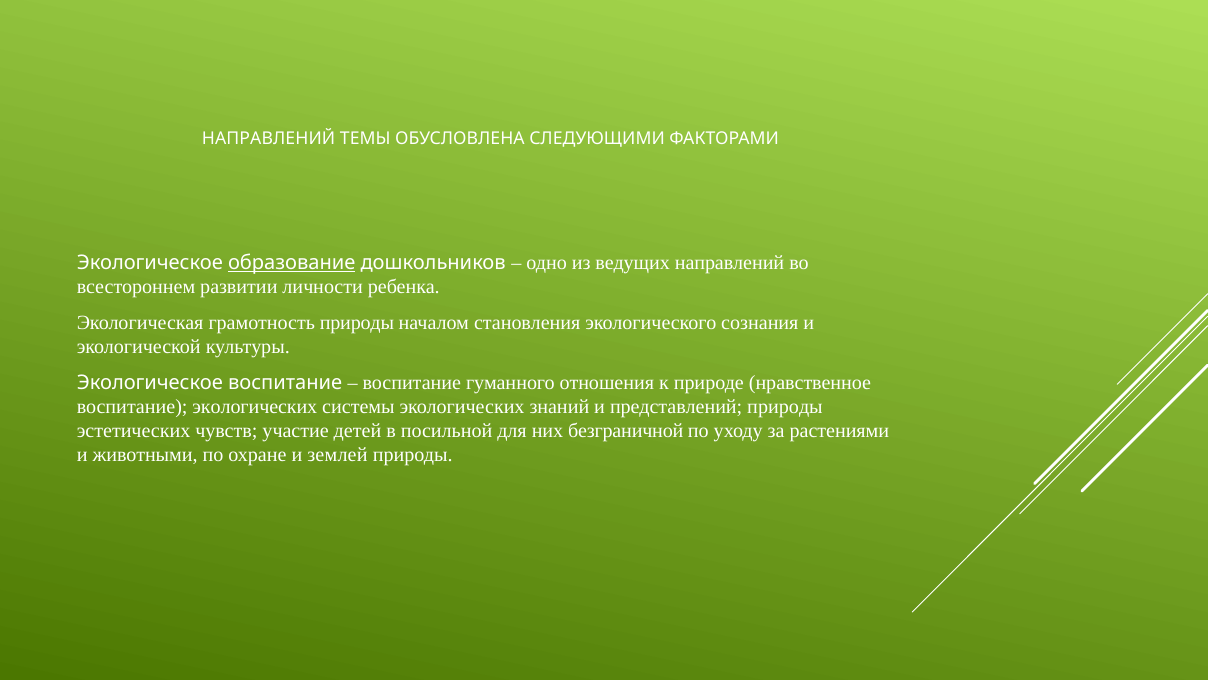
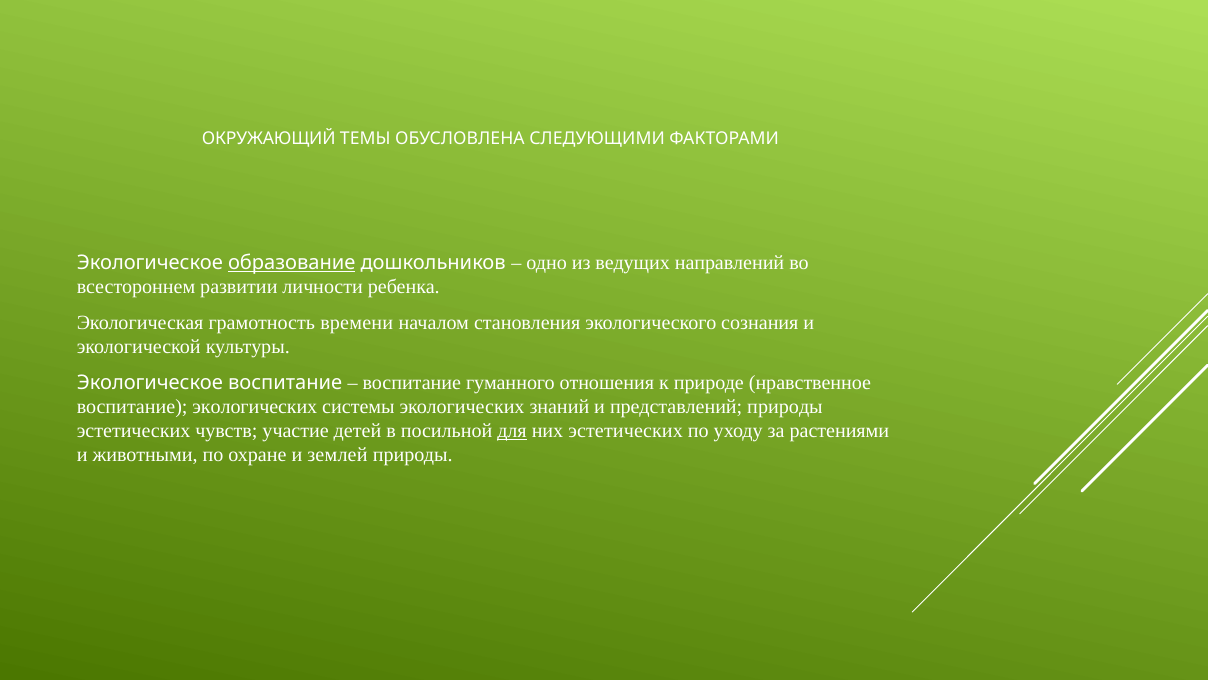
НАПРАВЛЕНИЙ: НАПРАВЛЕНИЙ -> ОКРУЖАЮЩИЙ (269, 139)
грамотность природы: природы -> времени (357, 323)
для underline: none -> present (512, 431)
них безграничной: безграничной -> эстетических (626, 431)
